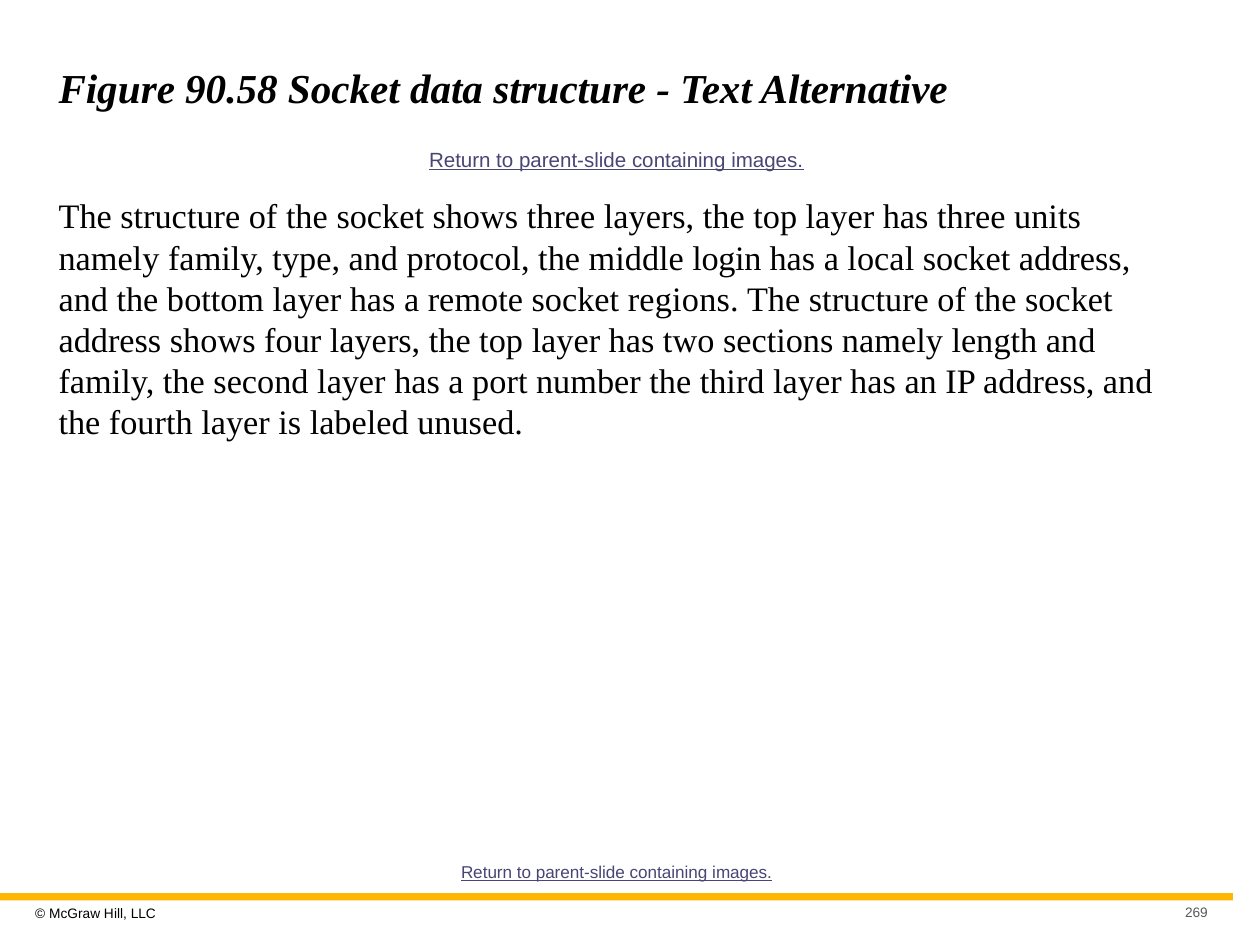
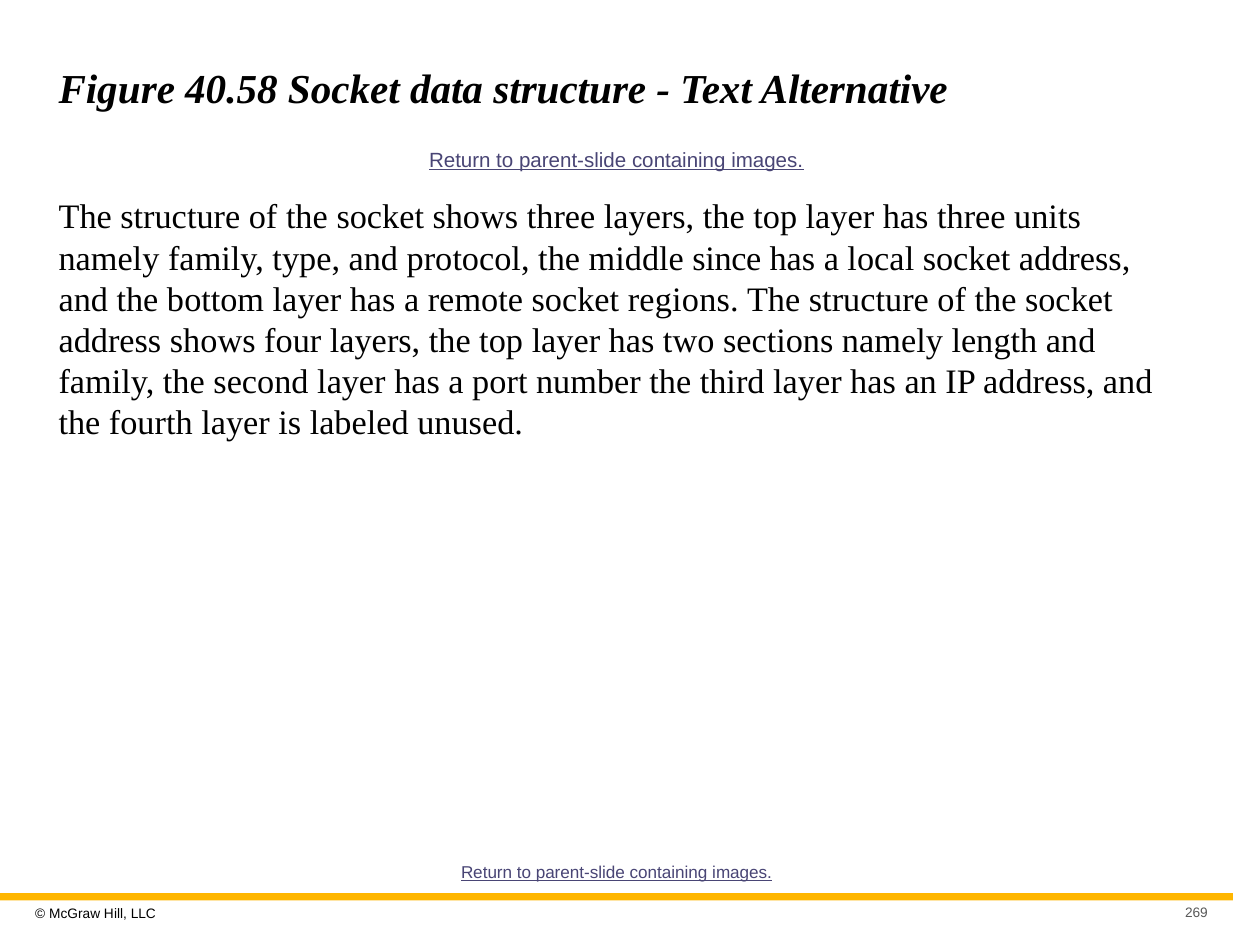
90.58: 90.58 -> 40.58 (231, 90)
login: login -> since (727, 259)
